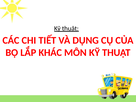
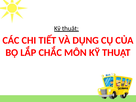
KHÁC: KHÁC -> CHẮC (50, 53)
